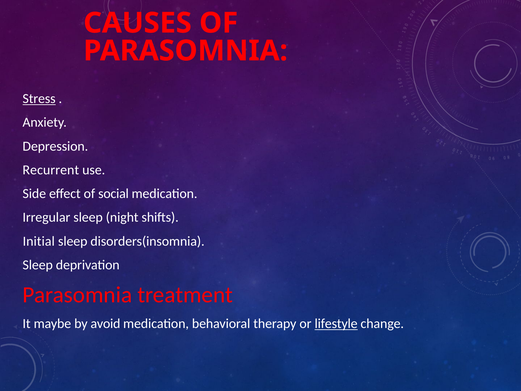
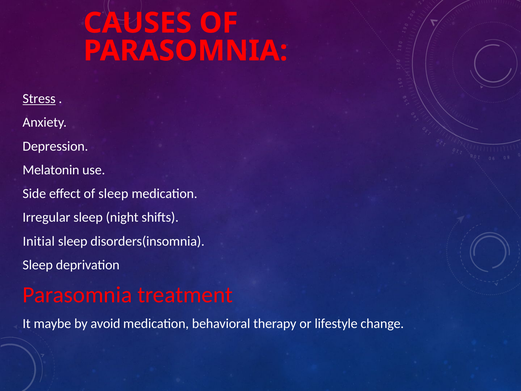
Recurrent: Recurrent -> Melatonin (51, 170)
of social: social -> sleep (113, 194)
lifestyle underline: present -> none (336, 324)
